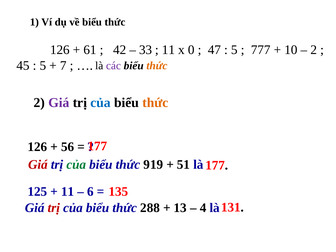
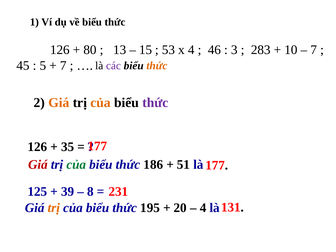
61: 61 -> 80 (90, 50)
42: 42 -> 13 (120, 50)
33: 33 -> 15 (146, 50)
11: 11 -> 53 (168, 50)
x 0: 0 -> 4 (191, 50)
47: 47 -> 46 (214, 50)
5: 5 -> 3 (234, 50)
777: 777 -> 283 (261, 50)
2: 2 -> 7 (314, 50)
Giá colour: purple -> orange (59, 103)
của colour: blue -> orange (101, 103)
thức colour: orange -> purple (155, 103)
56: 56 -> 35 (68, 147)
919: 919 -> 186 (153, 165)
11: 11 -> 39 (68, 192)
6: 6 -> 8 (90, 192)
135: 135 -> 231 (118, 192)
trị colour: red -> orange (54, 208)
288: 288 -> 195 (150, 208)
13: 13 -> 20 (180, 208)
